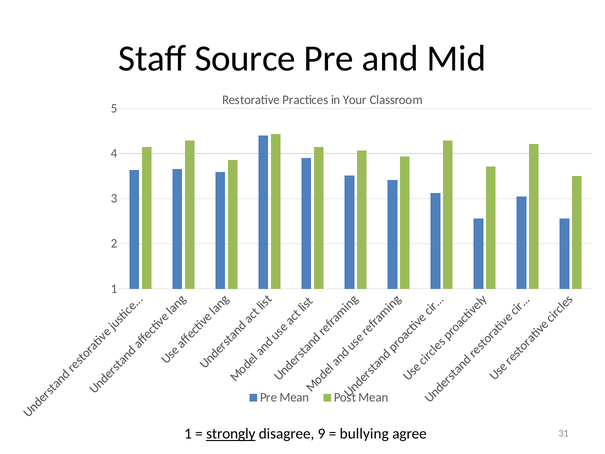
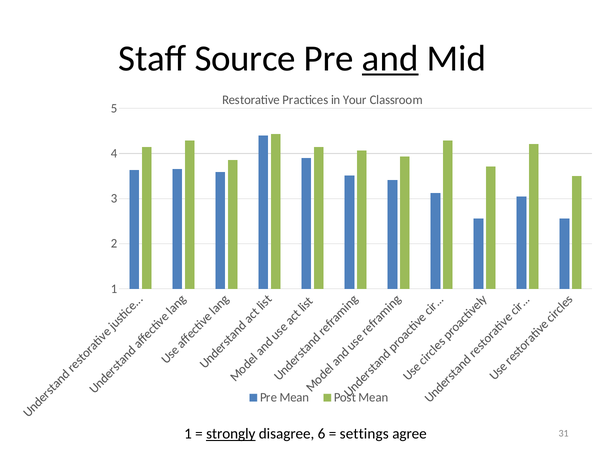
and underline: none -> present (390, 59)
9: 9 -> 6 (322, 434)
bullying: bullying -> settings (364, 434)
